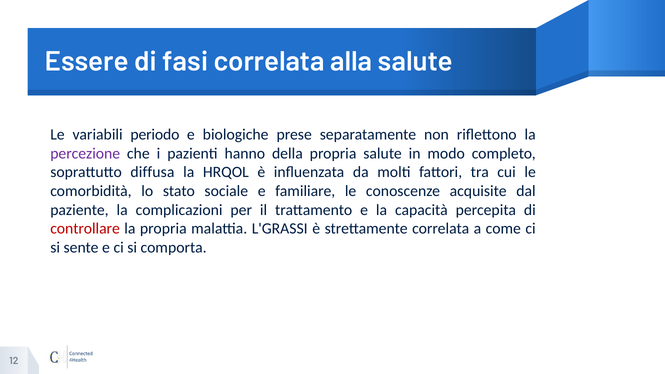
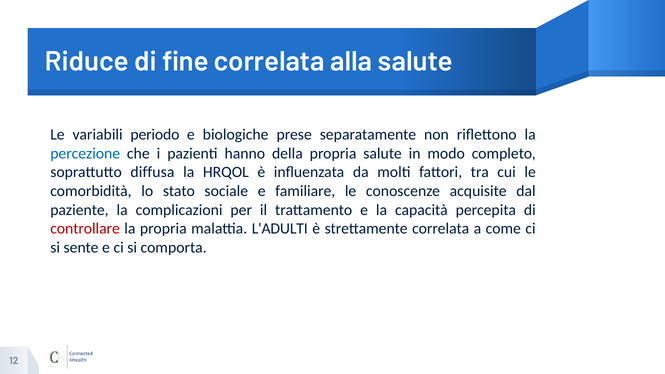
Essere: Essere -> Riduce (87, 62)
fasi: fasi -> fine (185, 62)
percezione colour: purple -> blue (85, 153)
L'GRASSI: L'GRASSI -> L'ADULTI (280, 229)
